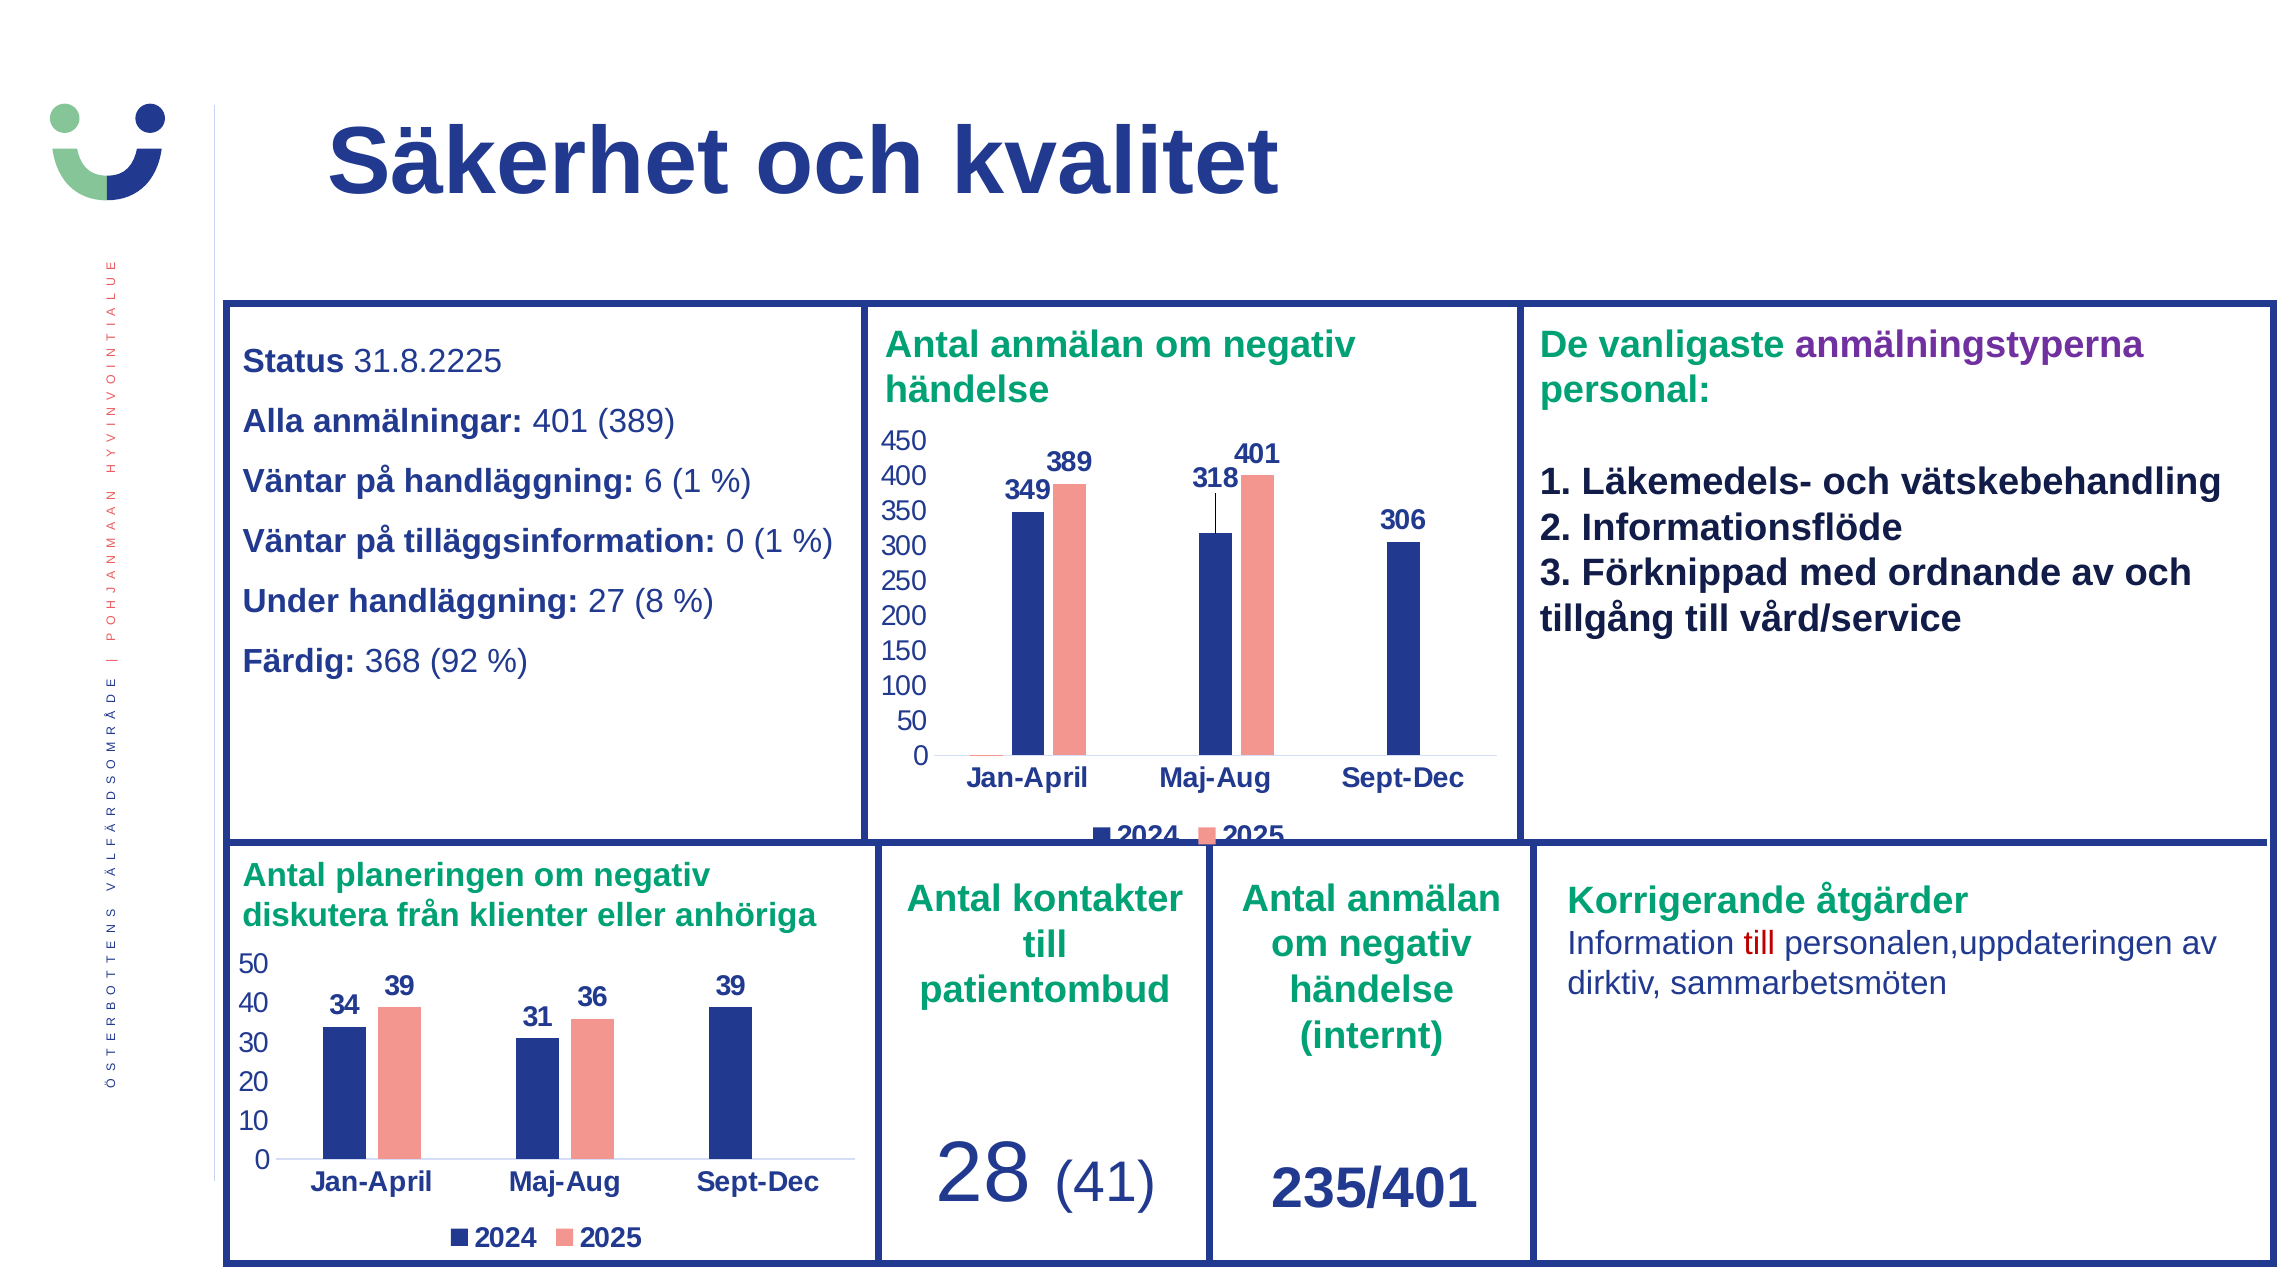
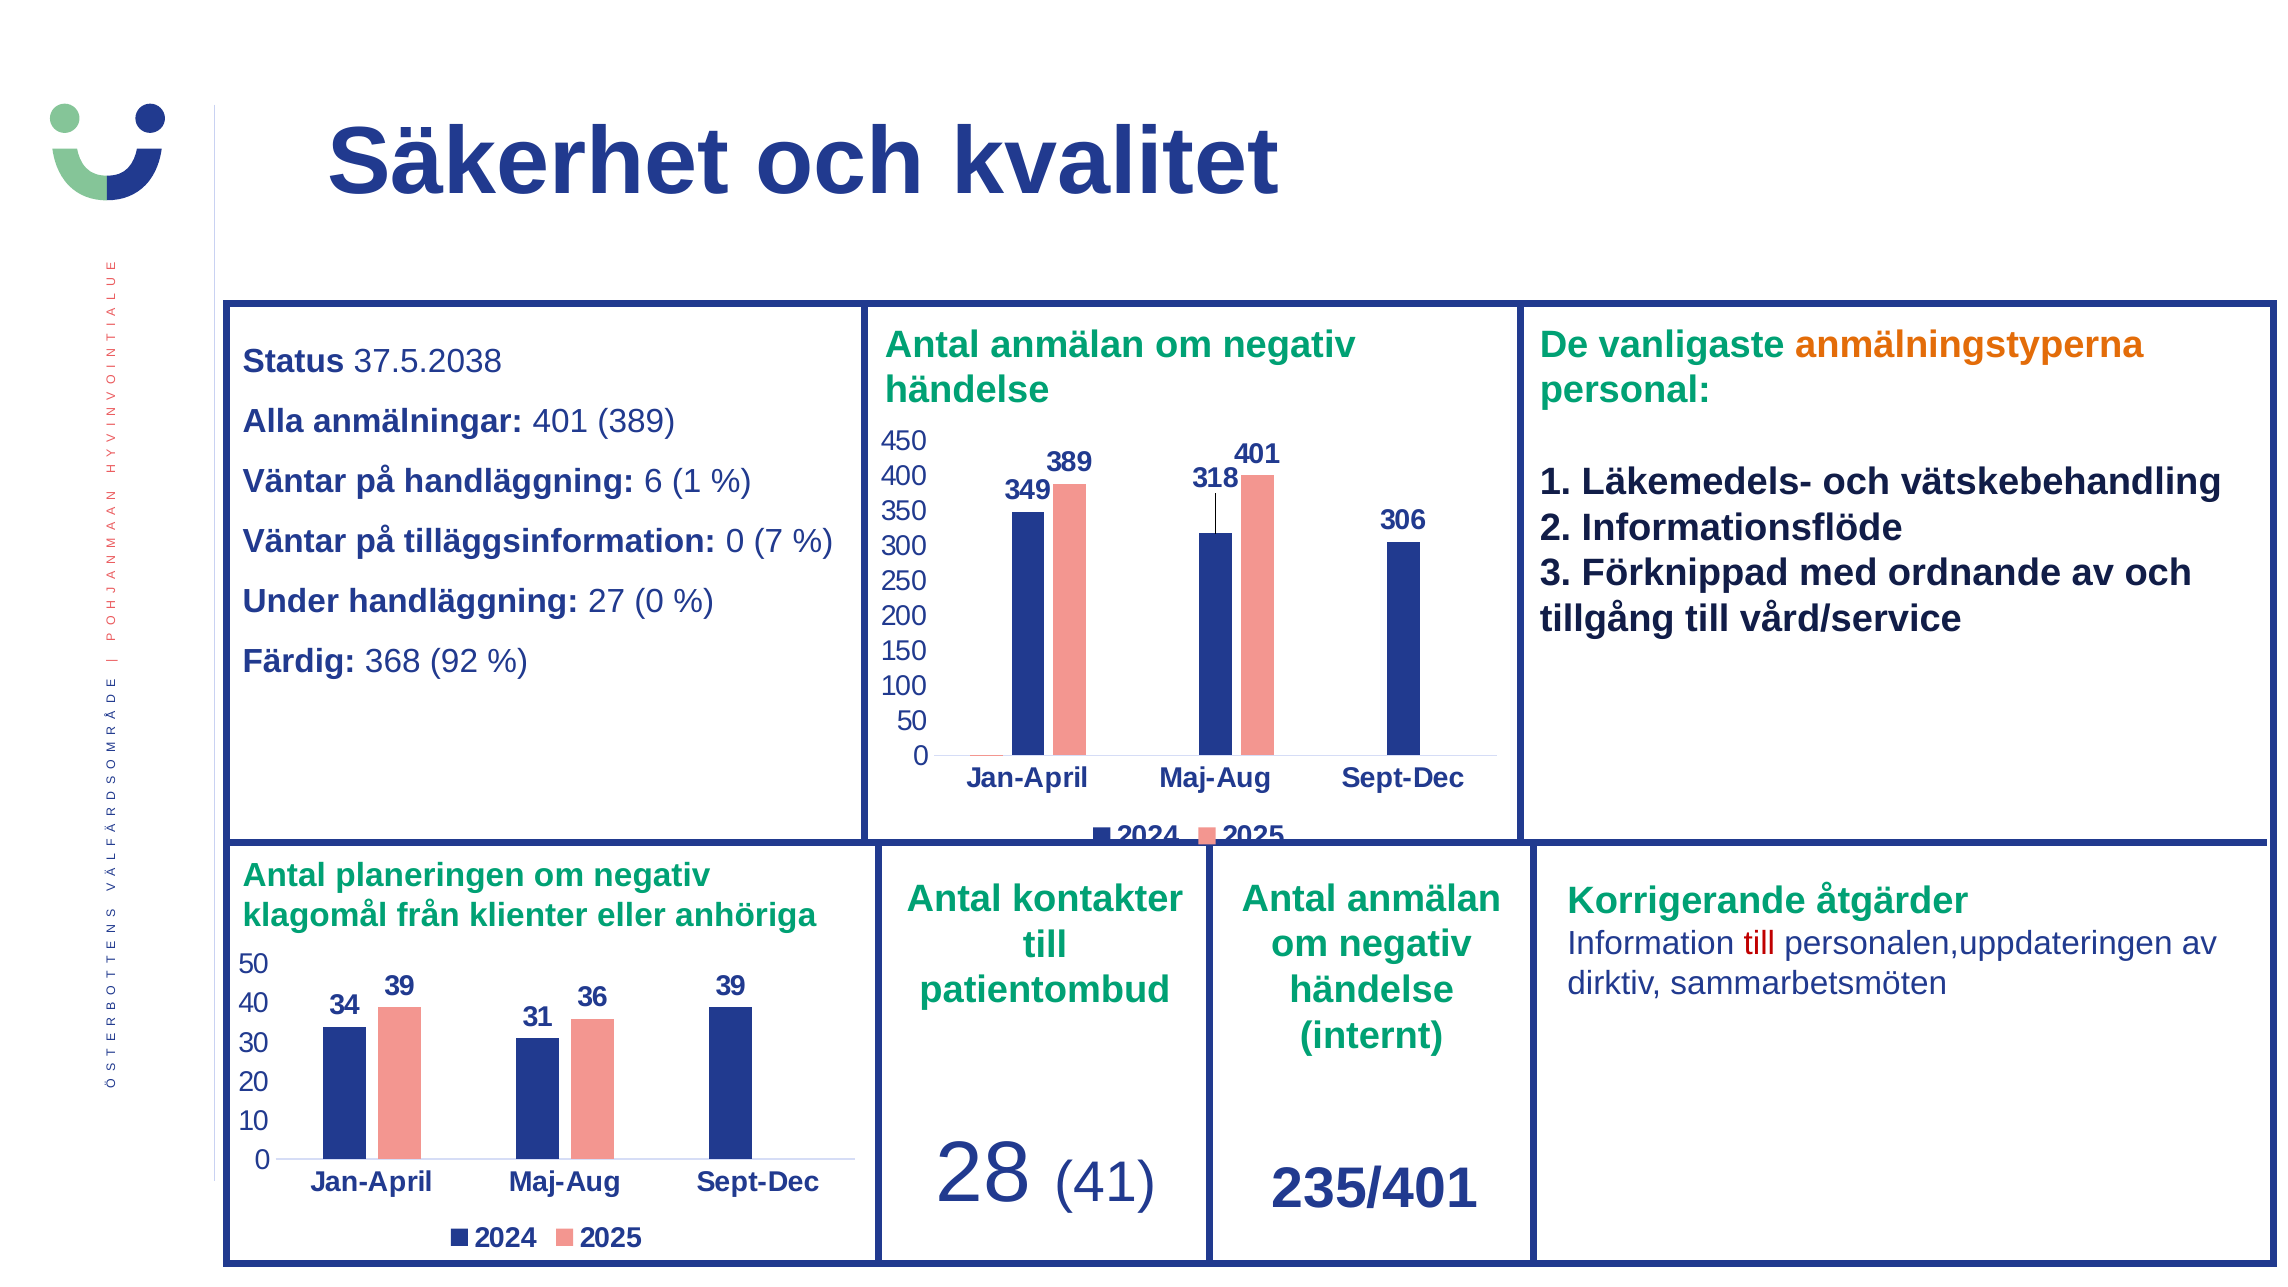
anmälningstyperna colour: purple -> orange (1969, 345)
31.8.2225: 31.8.2225 -> 37.5.2038 (428, 362)
0 1: 1 -> 7 (768, 542)
27 8: 8 -> 0 (649, 602)
diskutera: diskutera -> klagomål (315, 915)
